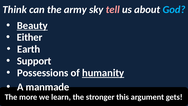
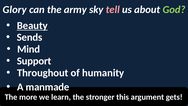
Think: Think -> Glory (15, 10)
God colour: light blue -> light green (174, 10)
Either: Either -> Sends (30, 37)
Earth: Earth -> Mind (29, 49)
Possessions: Possessions -> Throughout (43, 73)
humanity underline: present -> none (103, 73)
